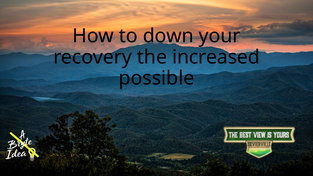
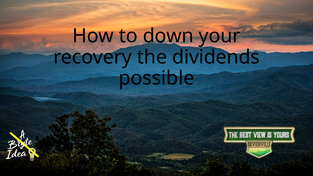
increased: increased -> dividends (216, 57)
